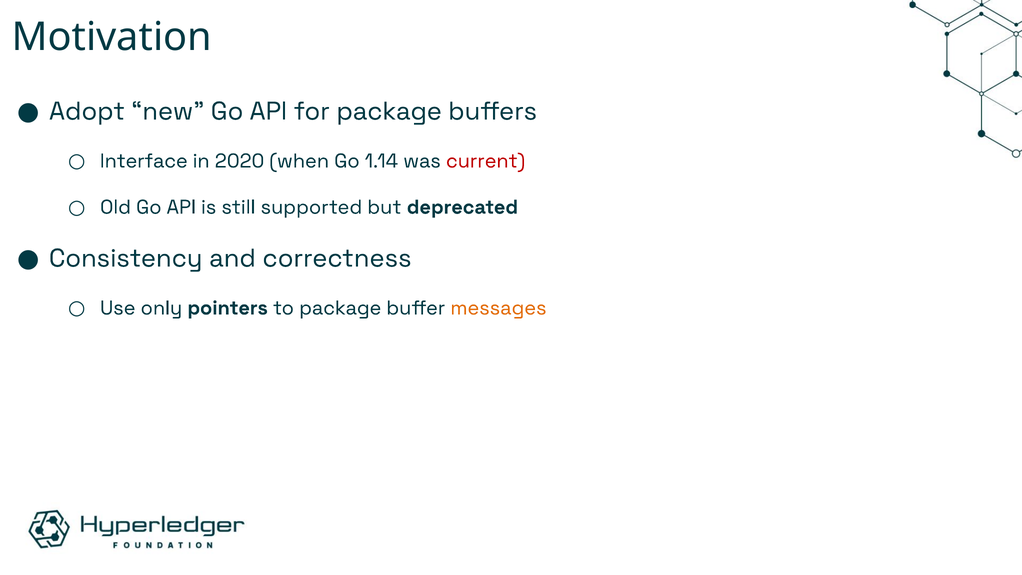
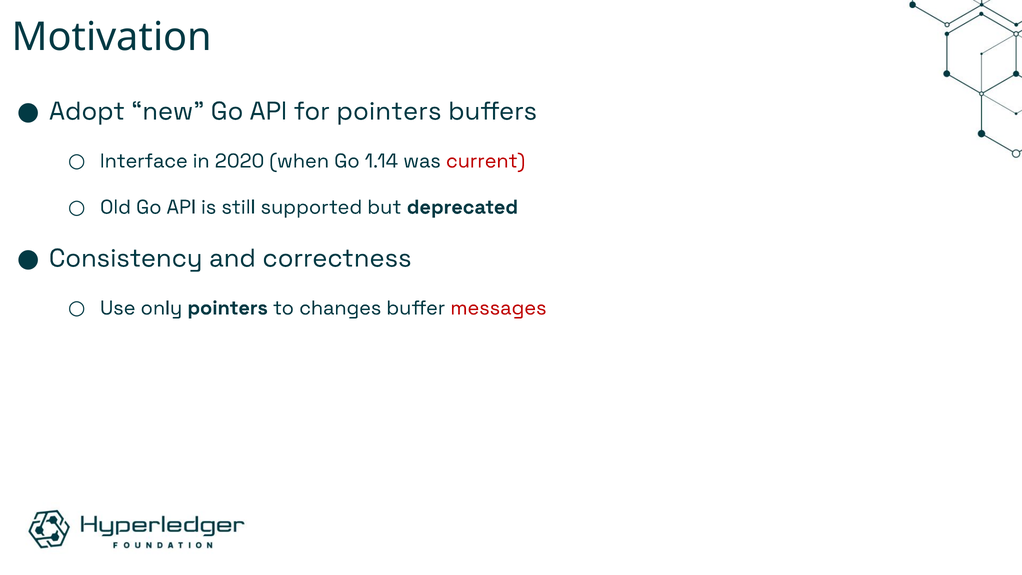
for package: package -> pointers (389, 111)
to package: package -> changes (340, 308)
messages colour: orange -> red (498, 308)
